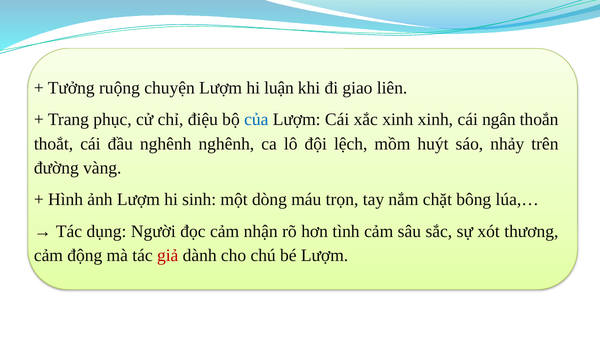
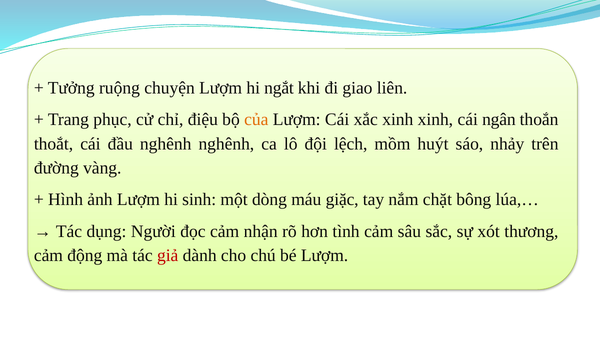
luận: luận -> ngắt (279, 88)
của colour: blue -> orange (256, 119)
trọn: trọn -> giặc (342, 199)
